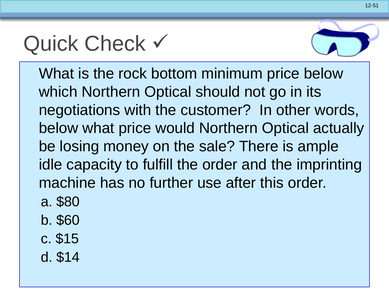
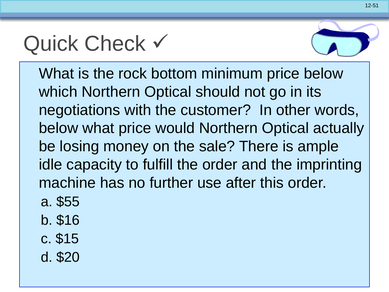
$80: $80 -> $55 (68, 202)
$60: $60 -> $16 (68, 220)
$14: $14 -> $20 (68, 257)
